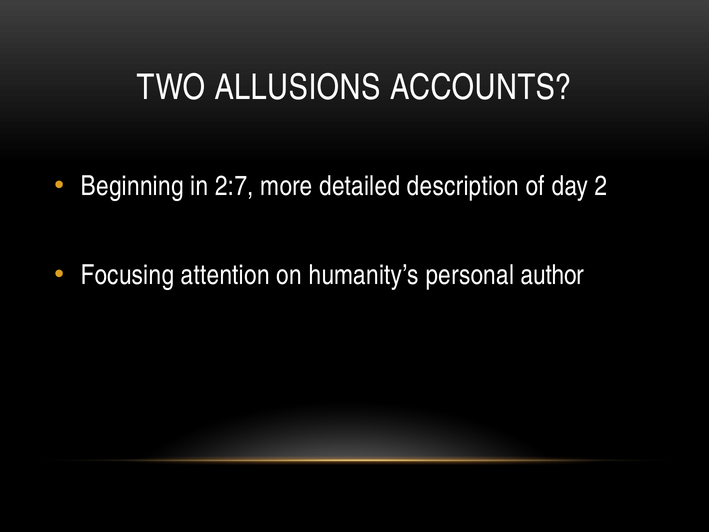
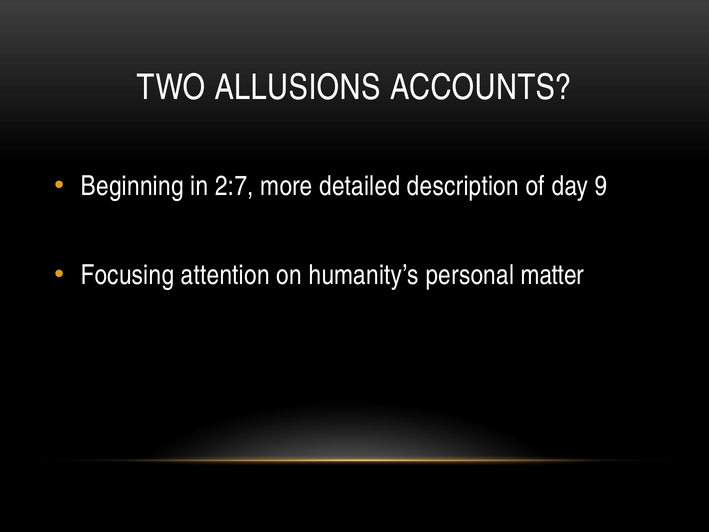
2: 2 -> 9 (601, 186)
author: author -> matter (552, 275)
